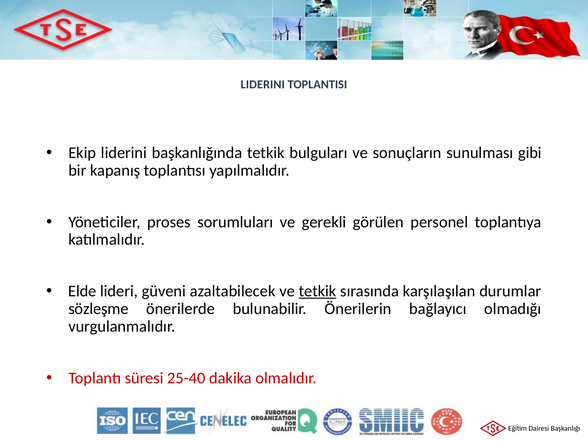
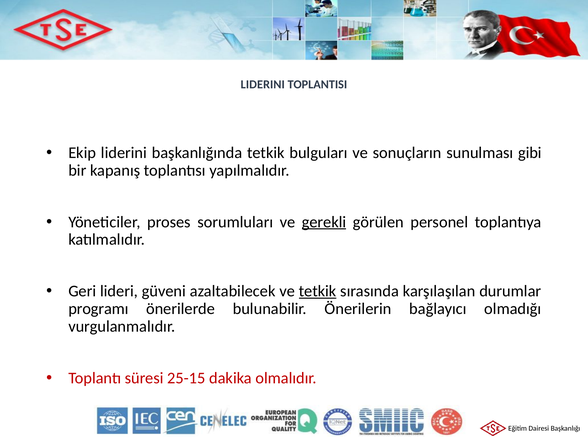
gerekli underline: none -> present (324, 222)
Elde: Elde -> Geri (82, 291)
sözleşme: sözleşme -> programı (98, 309)
25-40: 25-40 -> 25-15 (186, 378)
